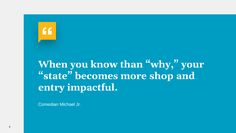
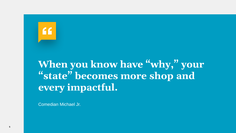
than: than -> have (132, 64)
entry: entry -> every (51, 87)
